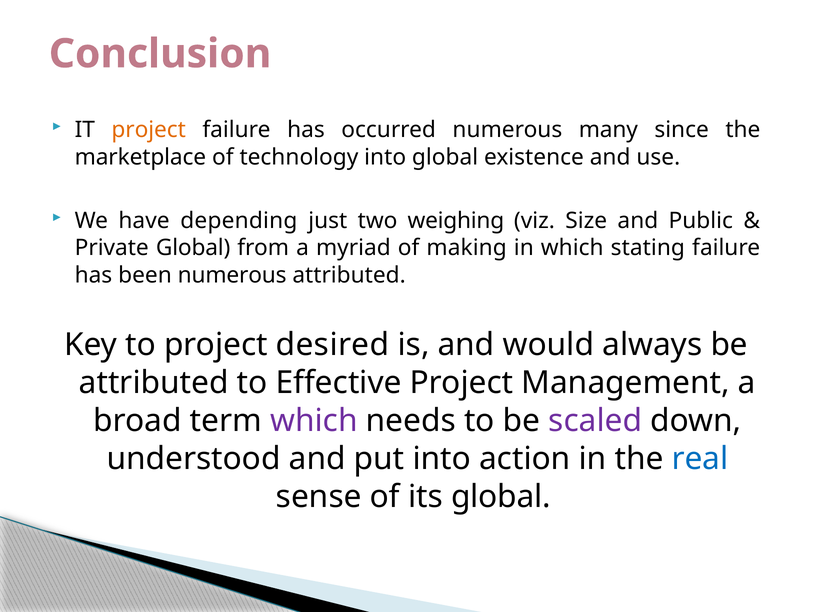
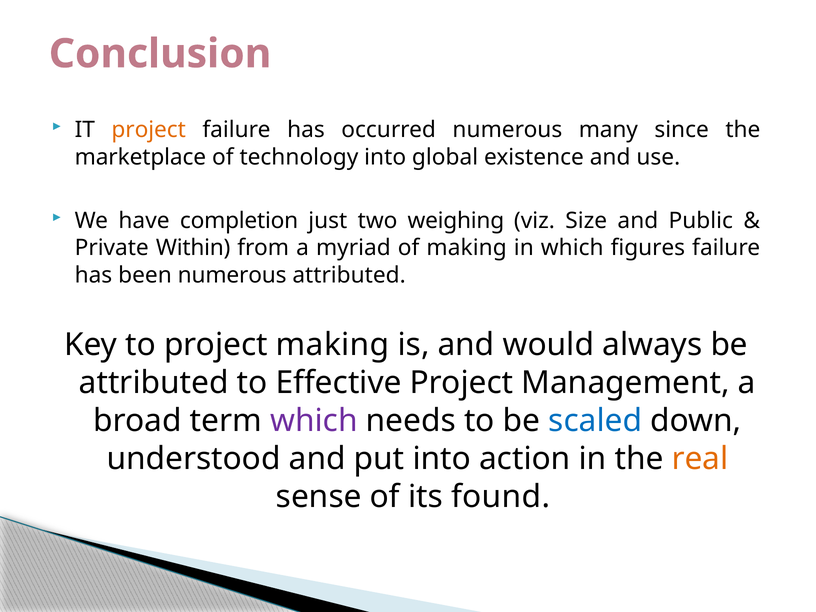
depending: depending -> completion (239, 221)
Private Global: Global -> Within (193, 248)
stating: stating -> figures (648, 248)
project desired: desired -> making (333, 345)
scaled colour: purple -> blue (595, 421)
real colour: blue -> orange (700, 459)
its global: global -> found (501, 497)
